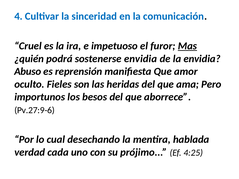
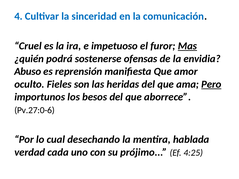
sostenerse envidia: envidia -> ofensas (141, 59)
Pero underline: none -> present (211, 84)
Pv.27:9-6: Pv.27:9-6 -> Pv.27:0-6 (35, 110)
